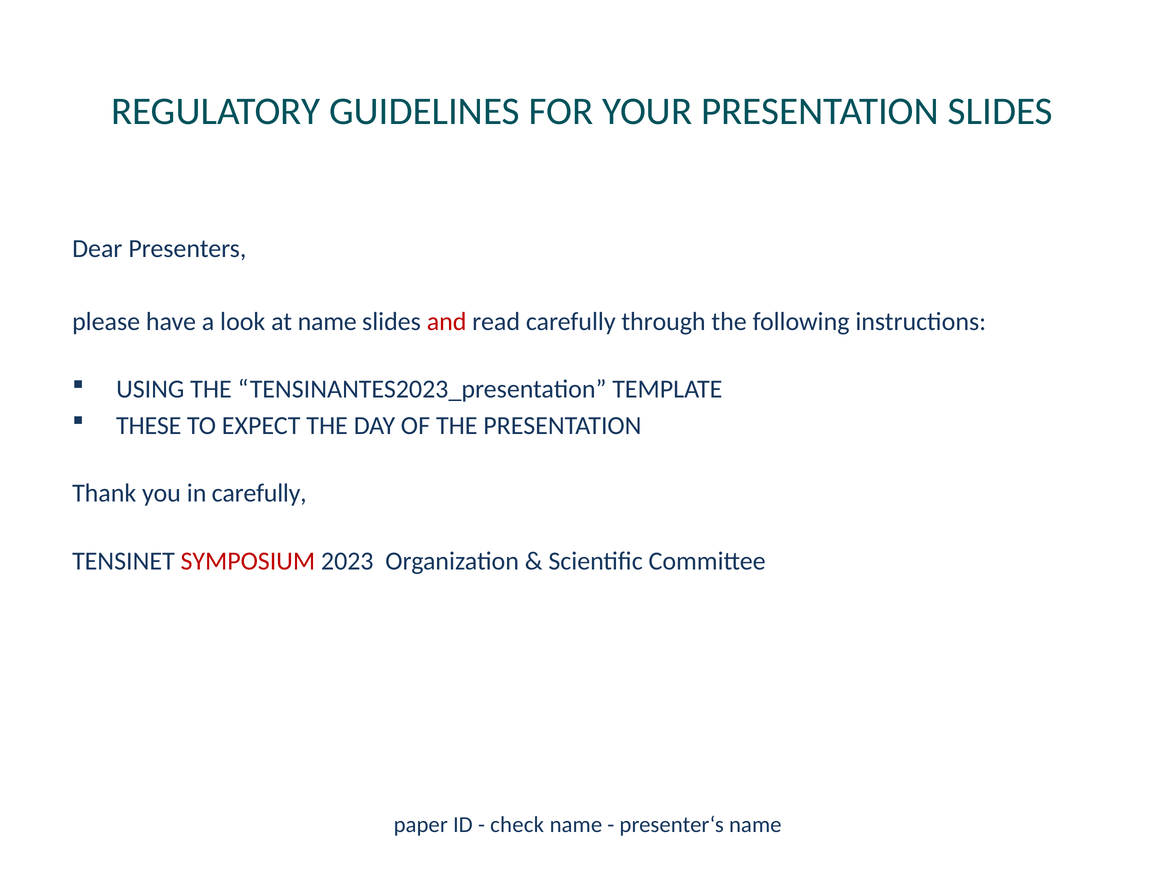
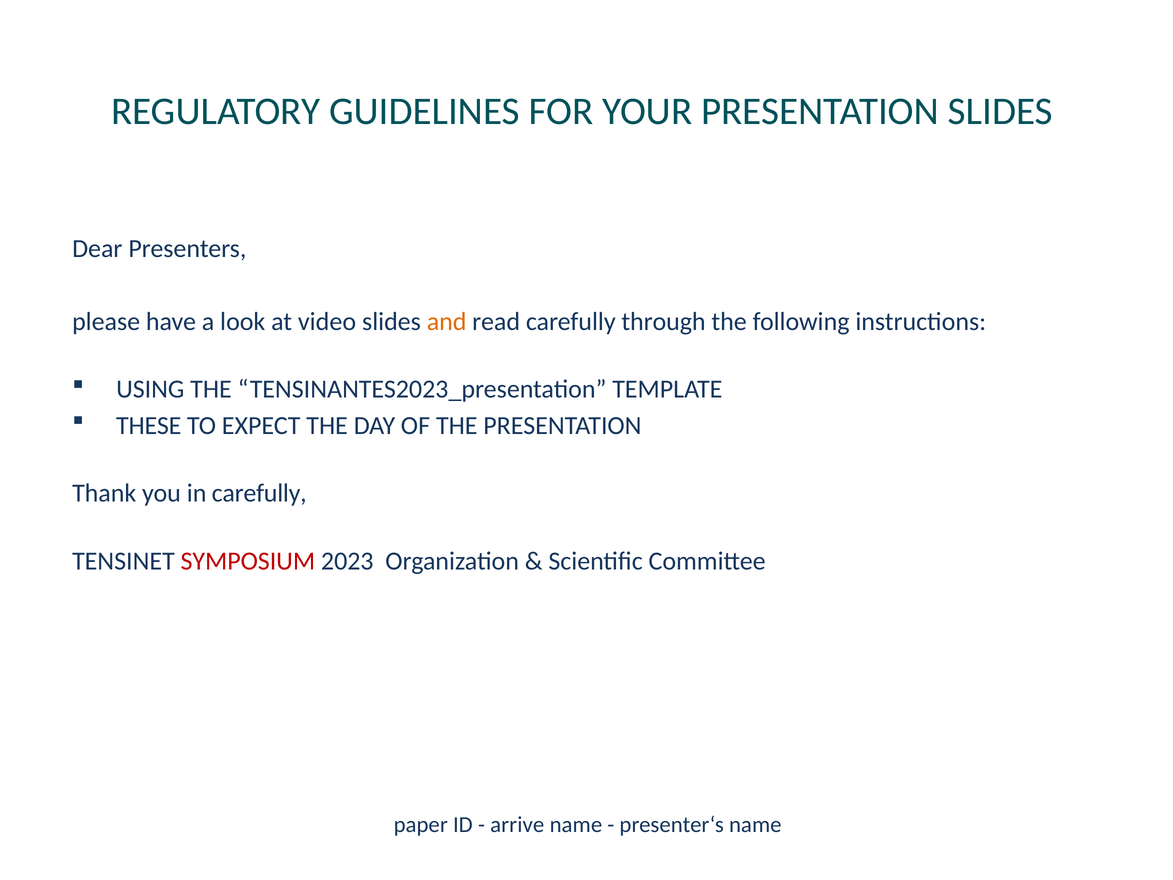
at name: name -> video (327, 321)
and colour: red -> orange (447, 321)
check: check -> arrive (517, 824)
